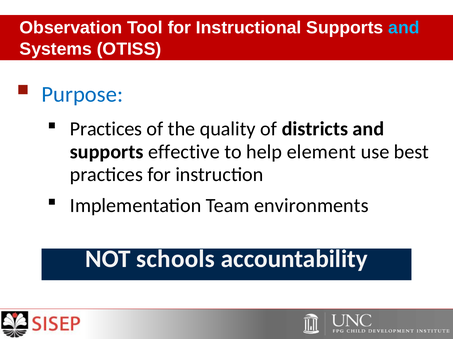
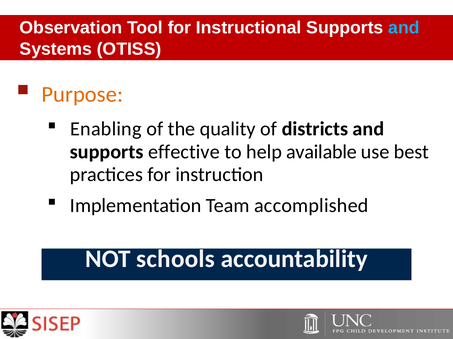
Purpose colour: blue -> orange (82, 95)
Practices: Practices -> Enabling (106, 129)
element: element -> available (322, 152)
environments: environments -> accomplished (311, 206)
